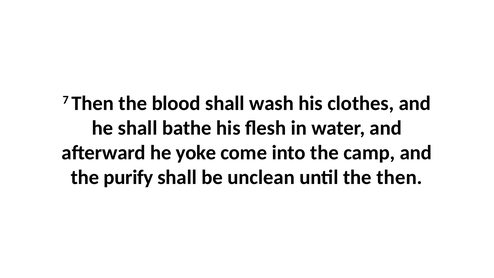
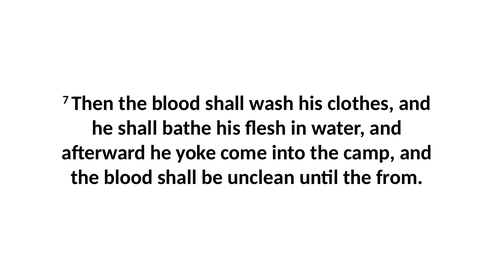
purify: purify -> blood (128, 177)
the then: then -> from (400, 177)
